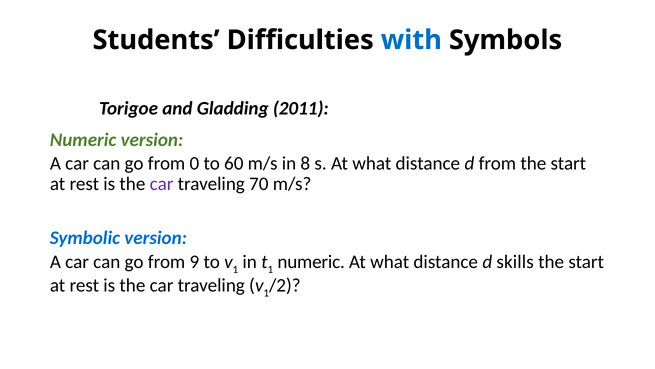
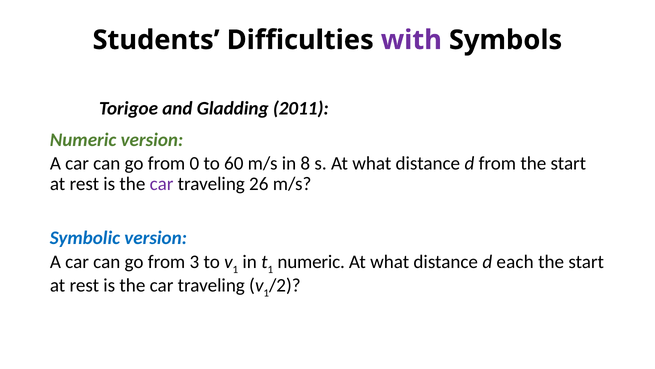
with colour: blue -> purple (411, 40)
70: 70 -> 26 (259, 184)
9: 9 -> 3 (194, 262)
skills: skills -> each (515, 262)
